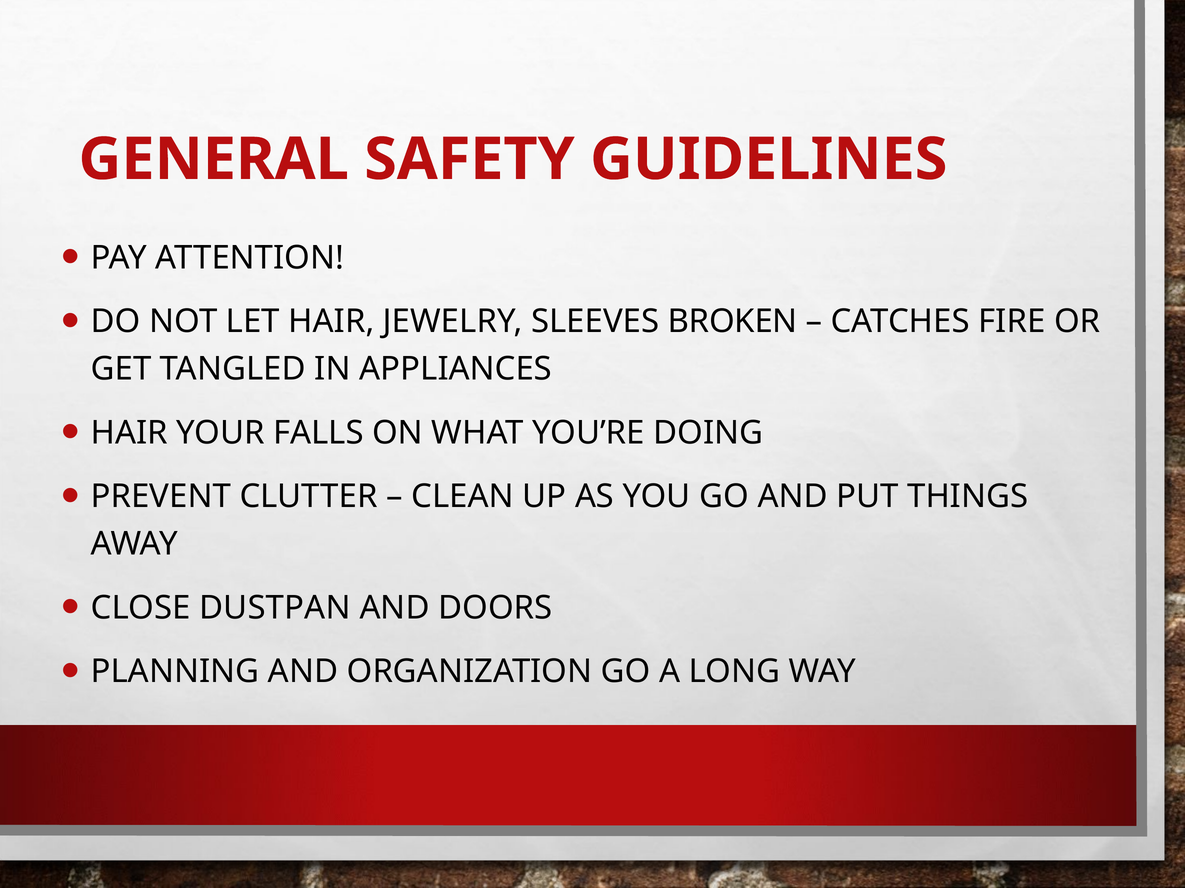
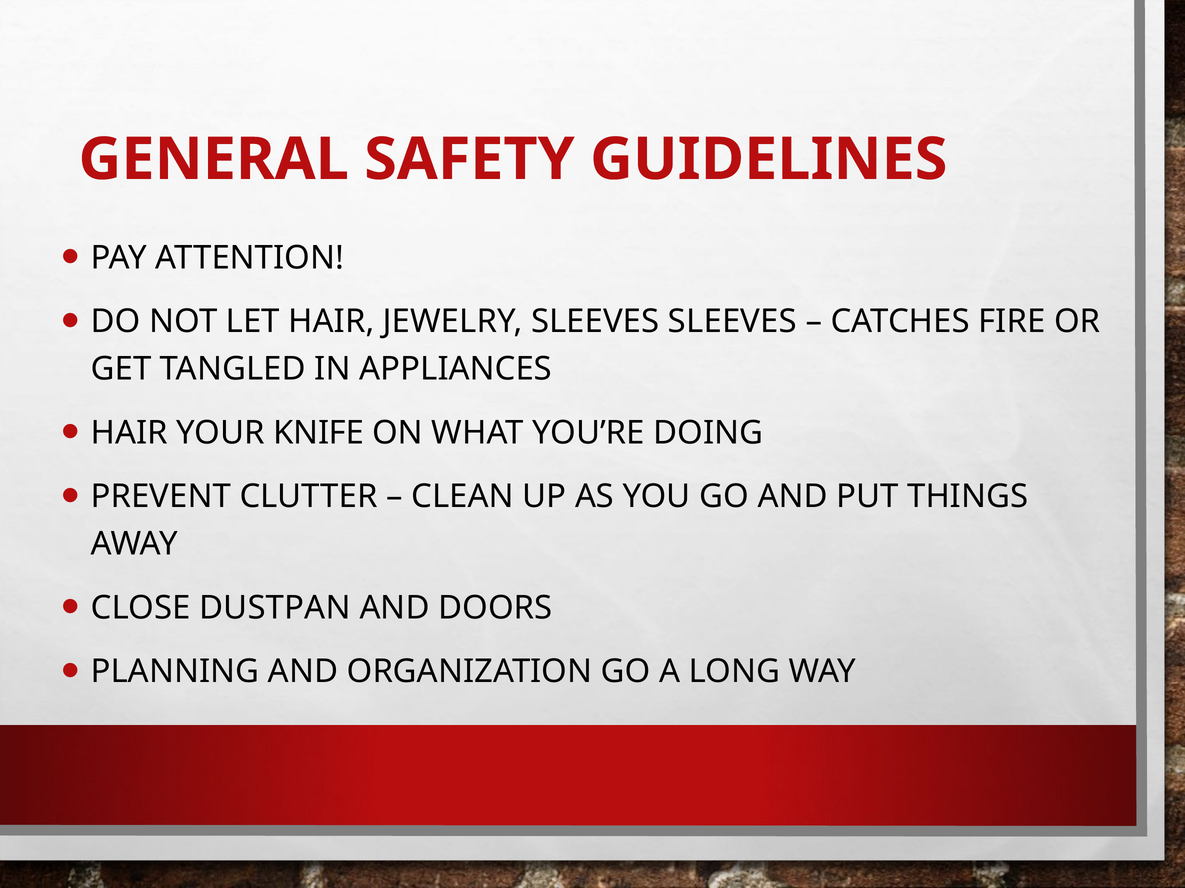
SLEEVES BROKEN: BROKEN -> SLEEVES (732, 322)
FALLS: FALLS -> KNIFE (319, 433)
